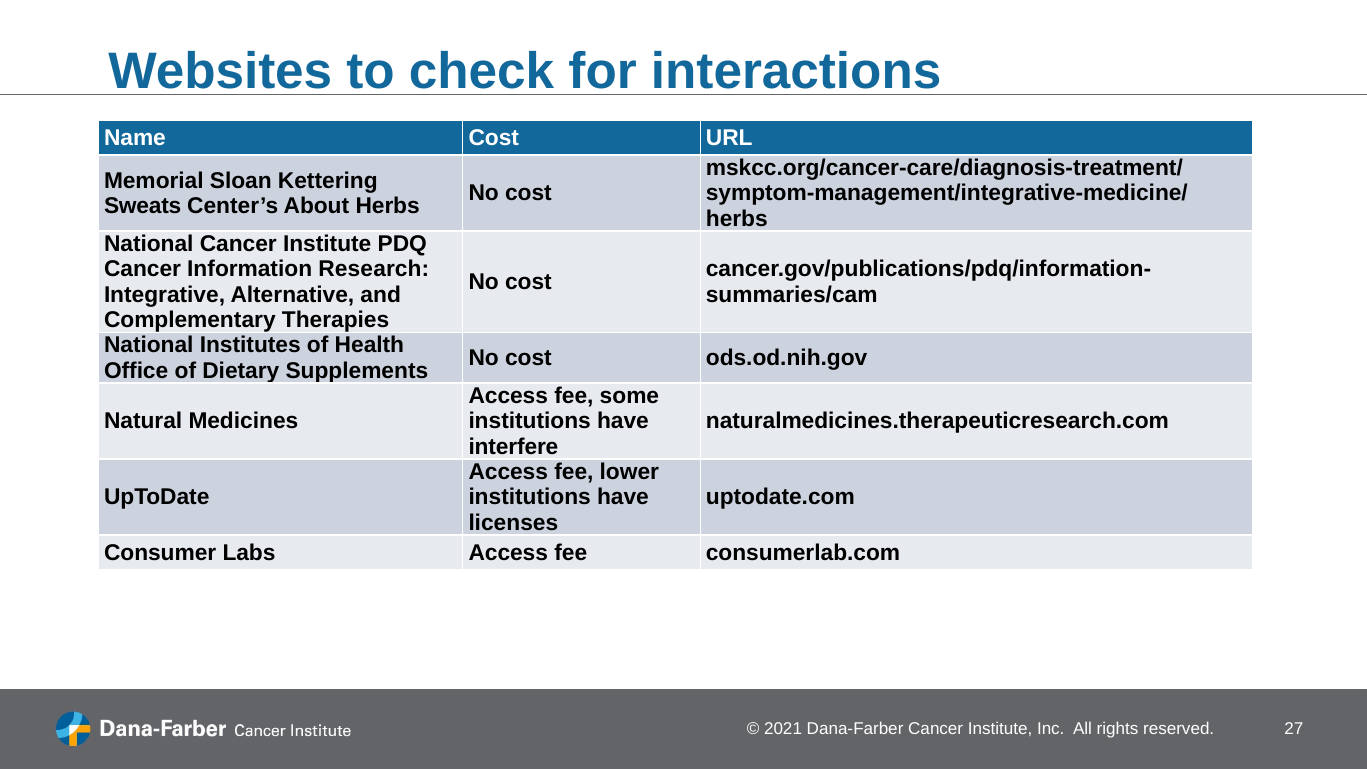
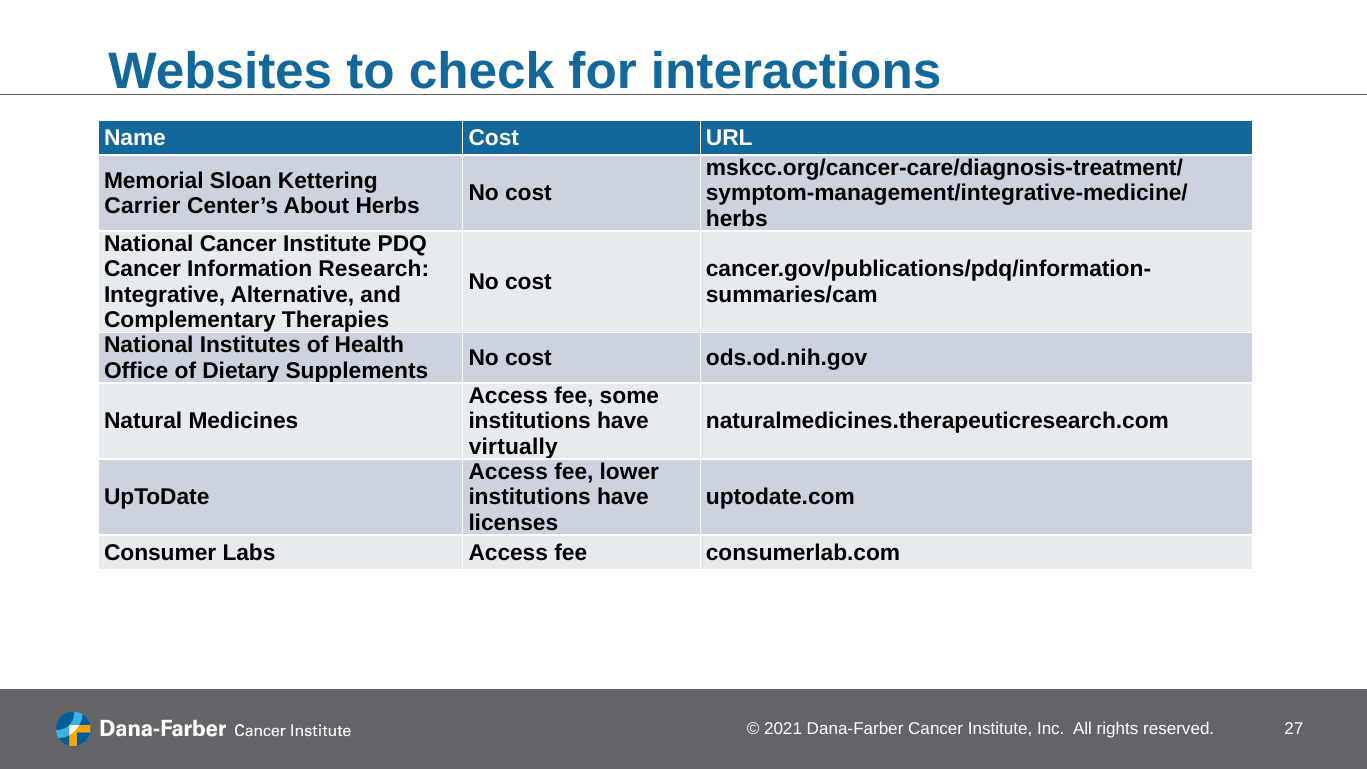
Sweats: Sweats -> Carrier (142, 206)
interfere: interfere -> virtually (513, 447)
